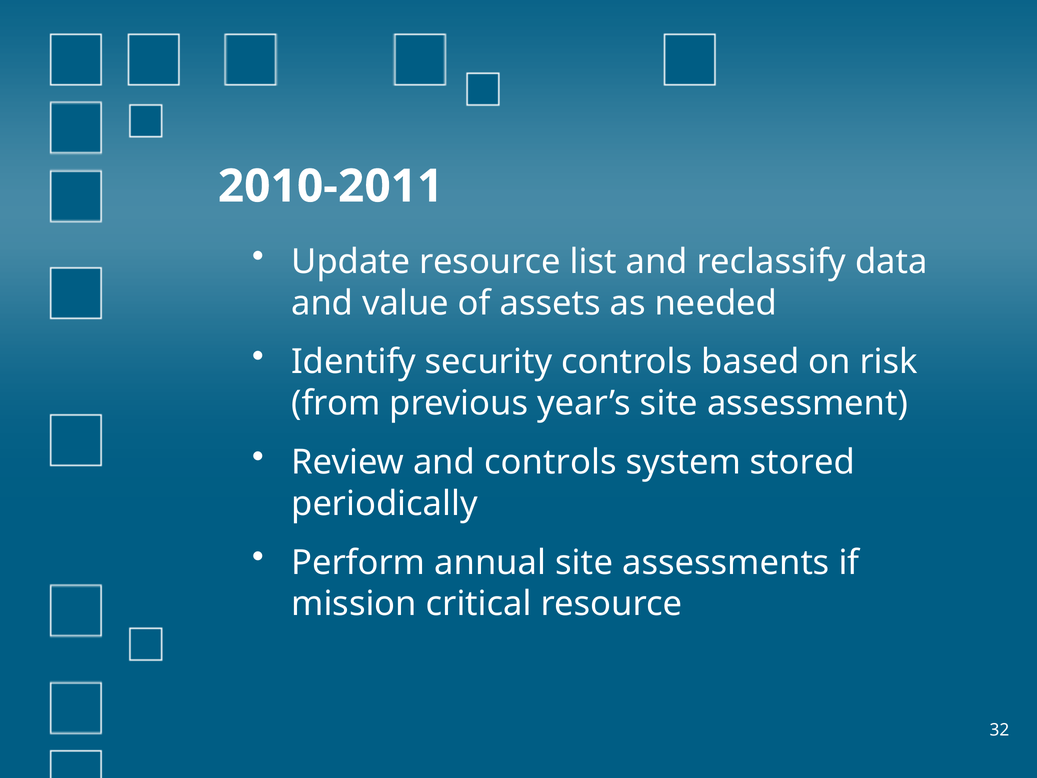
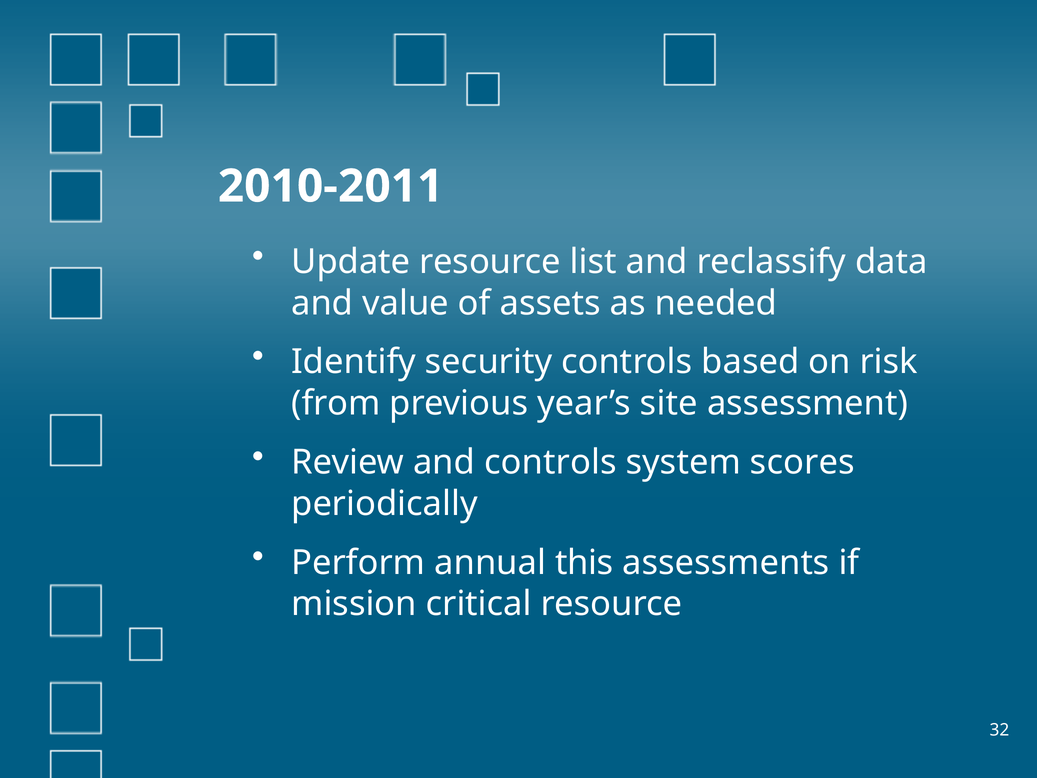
stored: stored -> scores (802, 462)
annual site: site -> this (584, 562)
